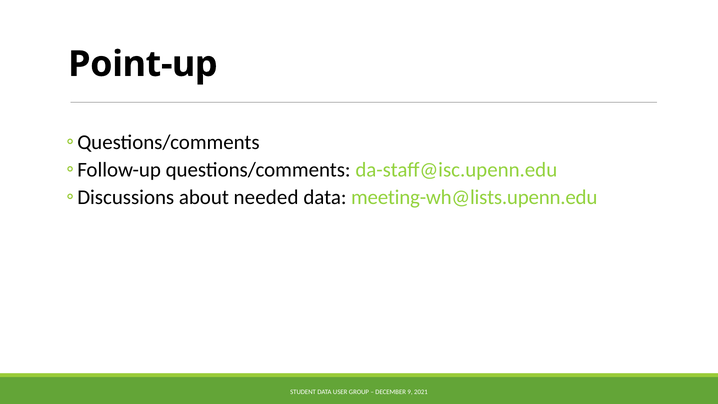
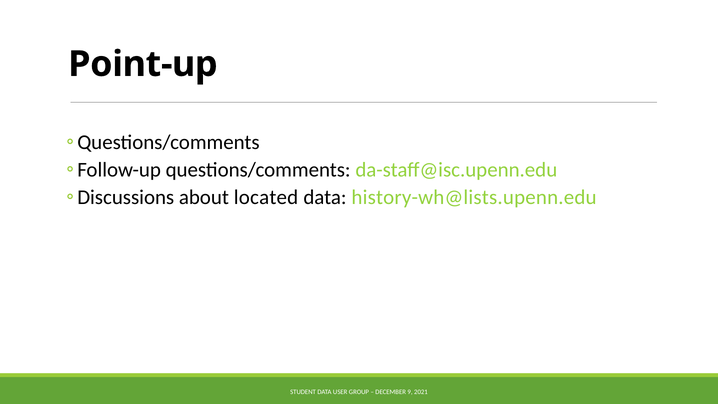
needed: needed -> located (266, 197)
meeting-wh@lists.upenn.edu: meeting-wh@lists.upenn.edu -> history-wh@lists.upenn.edu (474, 197)
